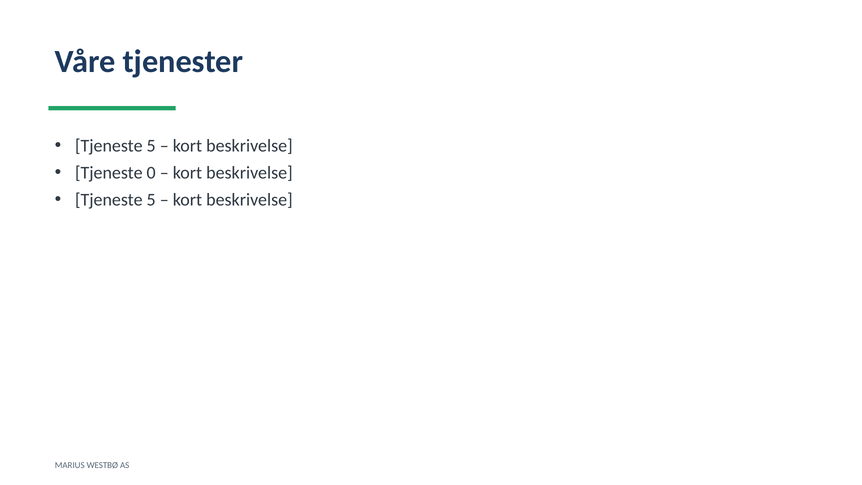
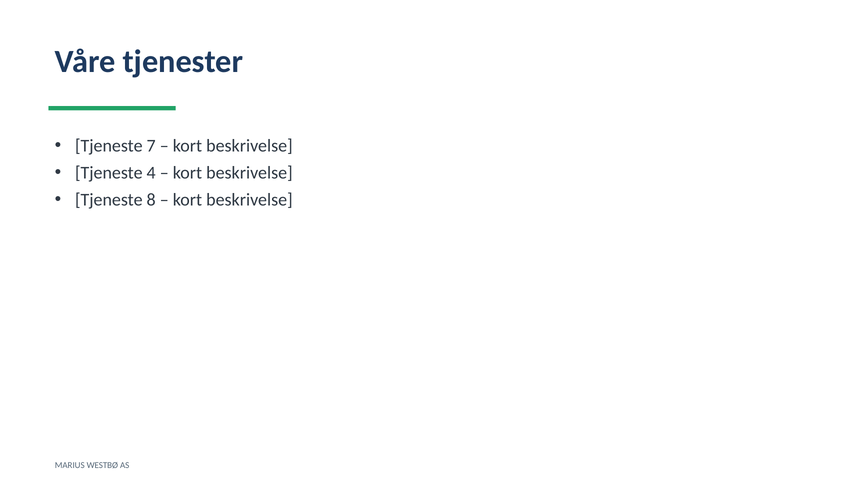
5: 5 -> 7 (151, 146)
0: 0 -> 4 (151, 173)
5: 5 -> 8 (151, 200)
